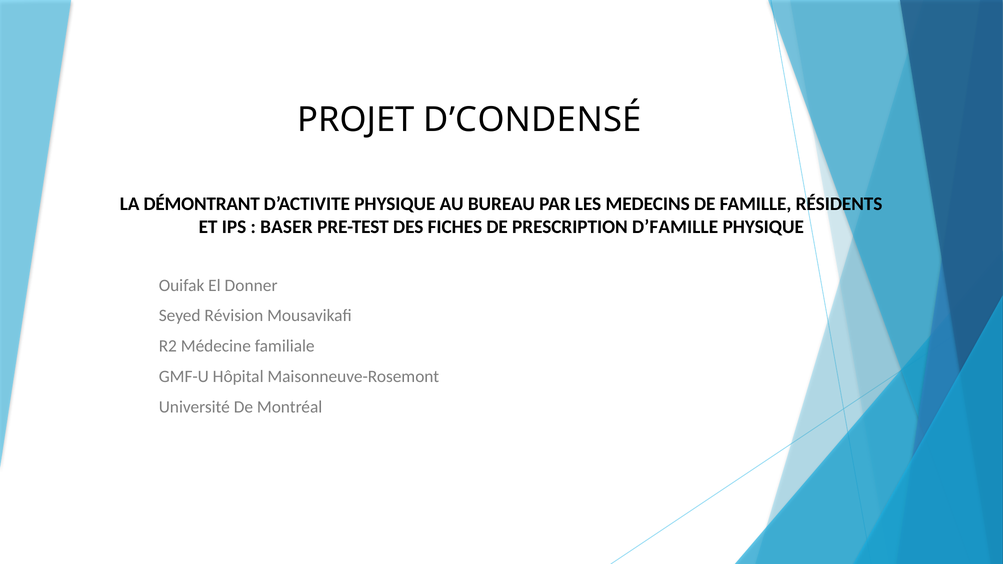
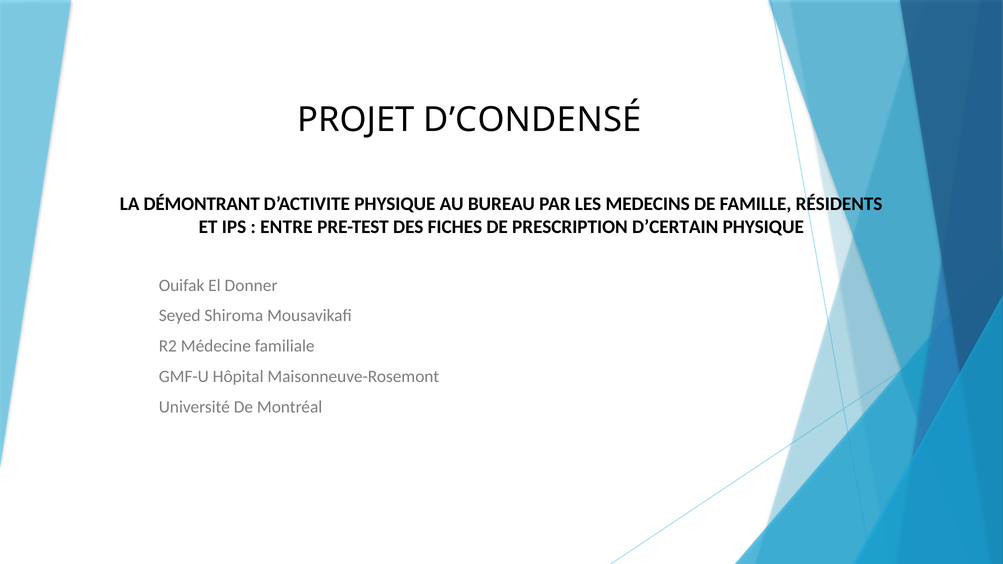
BASER: BASER -> ENTRE (286, 227)
D’FAMILLE: D’FAMILLE -> D’CERTAIN (675, 227)
Révision: Révision -> Shiroma (234, 316)
